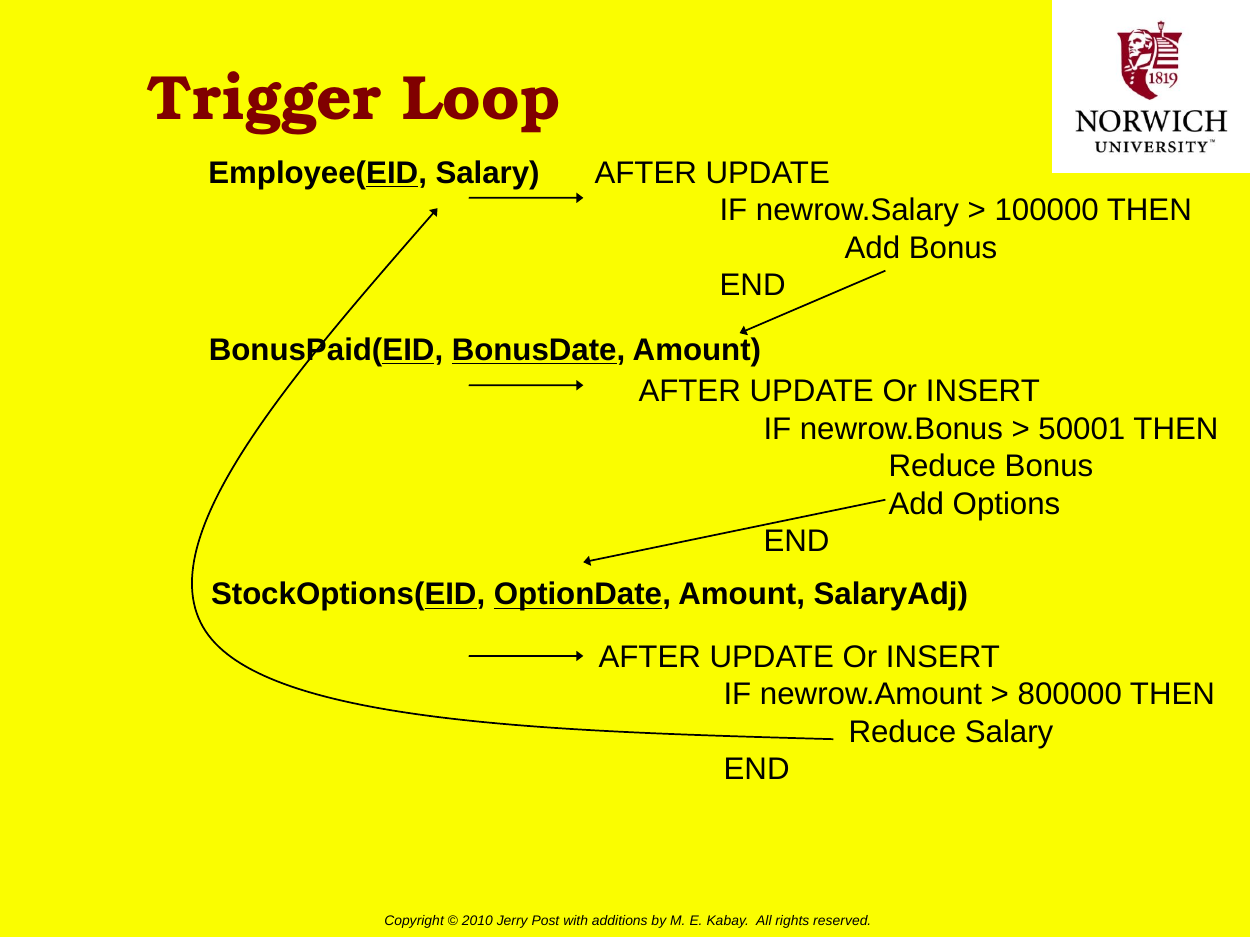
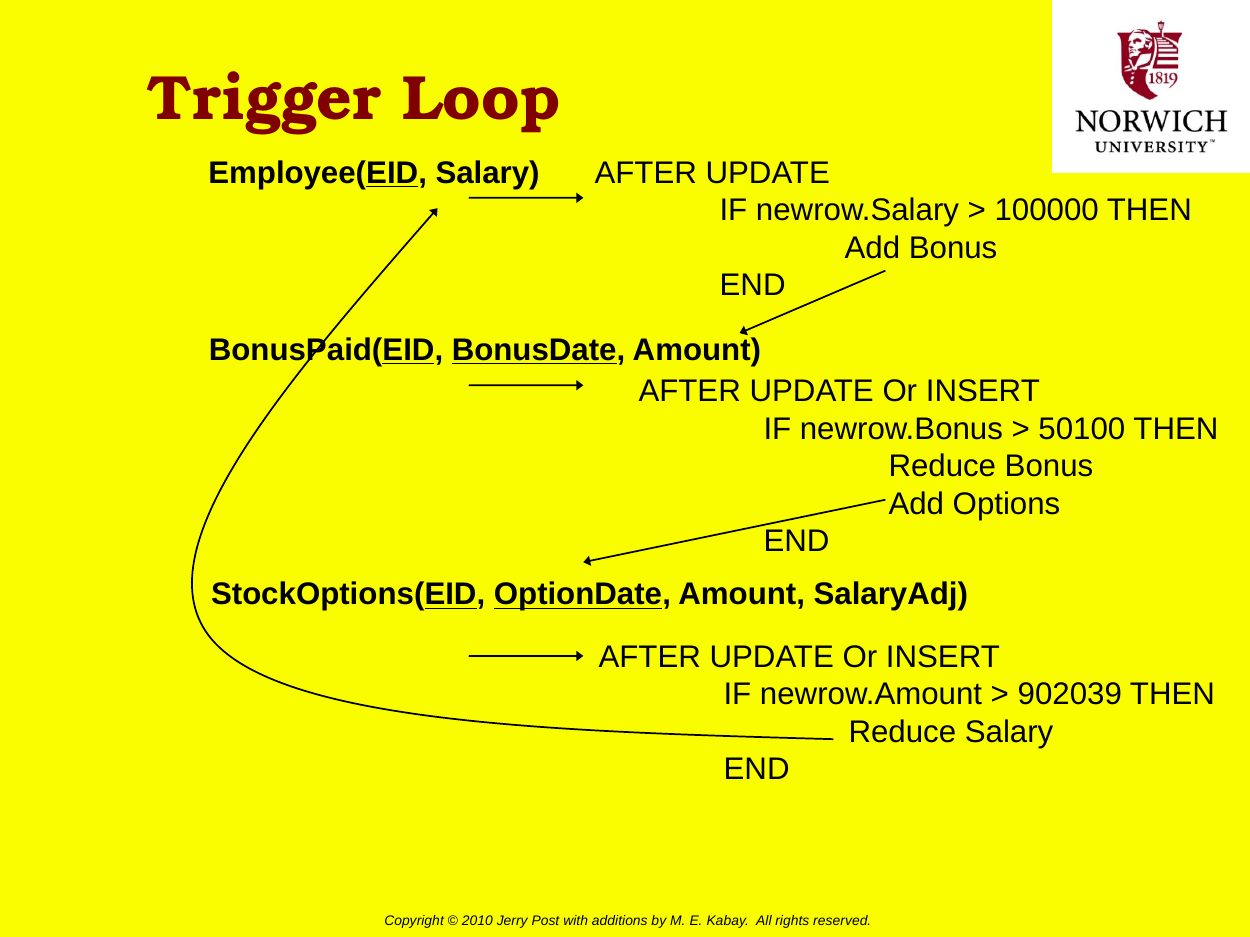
50001: 50001 -> 50100 (1082, 429)
800000: 800000 -> 902039 (1070, 695)
